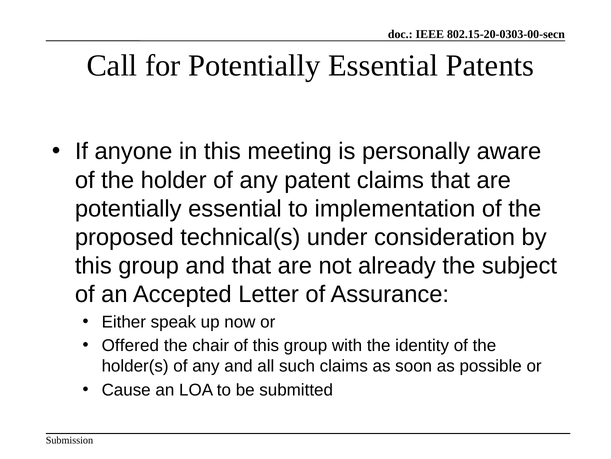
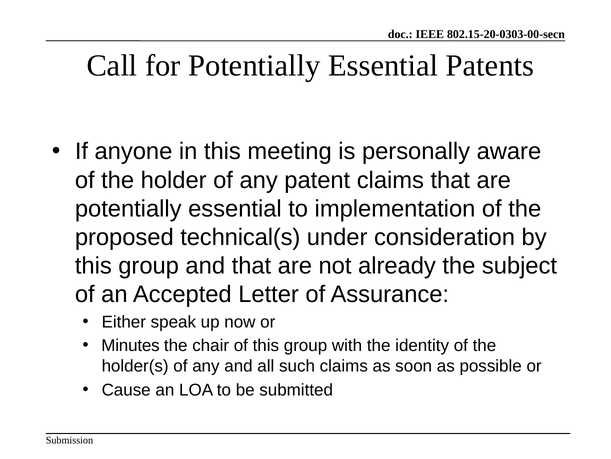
Offered: Offered -> Minutes (131, 345)
